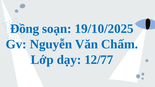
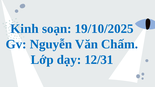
Đồng: Đồng -> Kinh (24, 29)
12/77: 12/77 -> 12/31 (99, 60)
